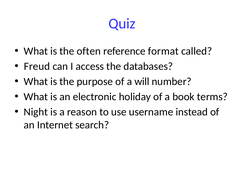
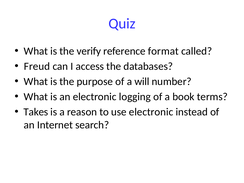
often: often -> verify (89, 51)
holiday: holiday -> logging (135, 97)
Night: Night -> Takes (36, 112)
use username: username -> electronic (151, 112)
